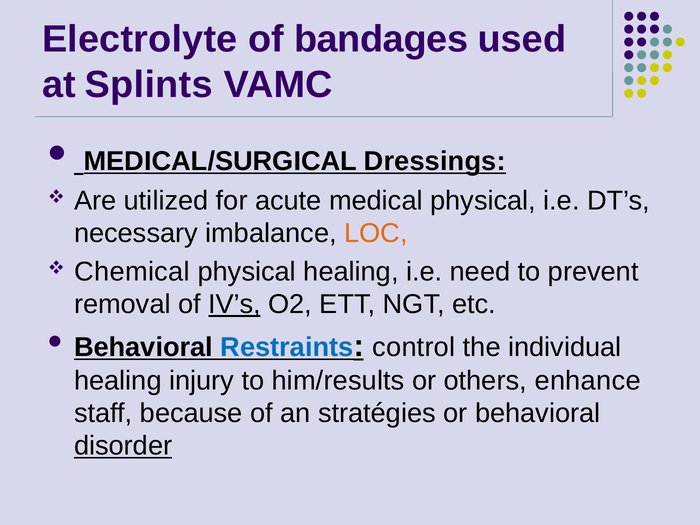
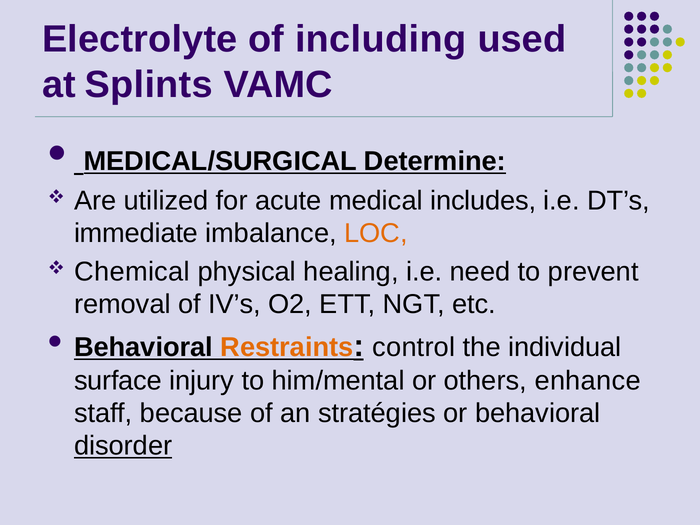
bandages: bandages -> including (381, 39)
Dressings: Dressings -> Determine (435, 161)
medical physical: physical -> includes (483, 201)
necessary: necessary -> immediate (136, 234)
IV’s underline: present -> none (235, 304)
Restraints colour: blue -> orange (287, 347)
healing: healing -> surface (118, 381)
him/results: him/results -> him/mental (338, 381)
